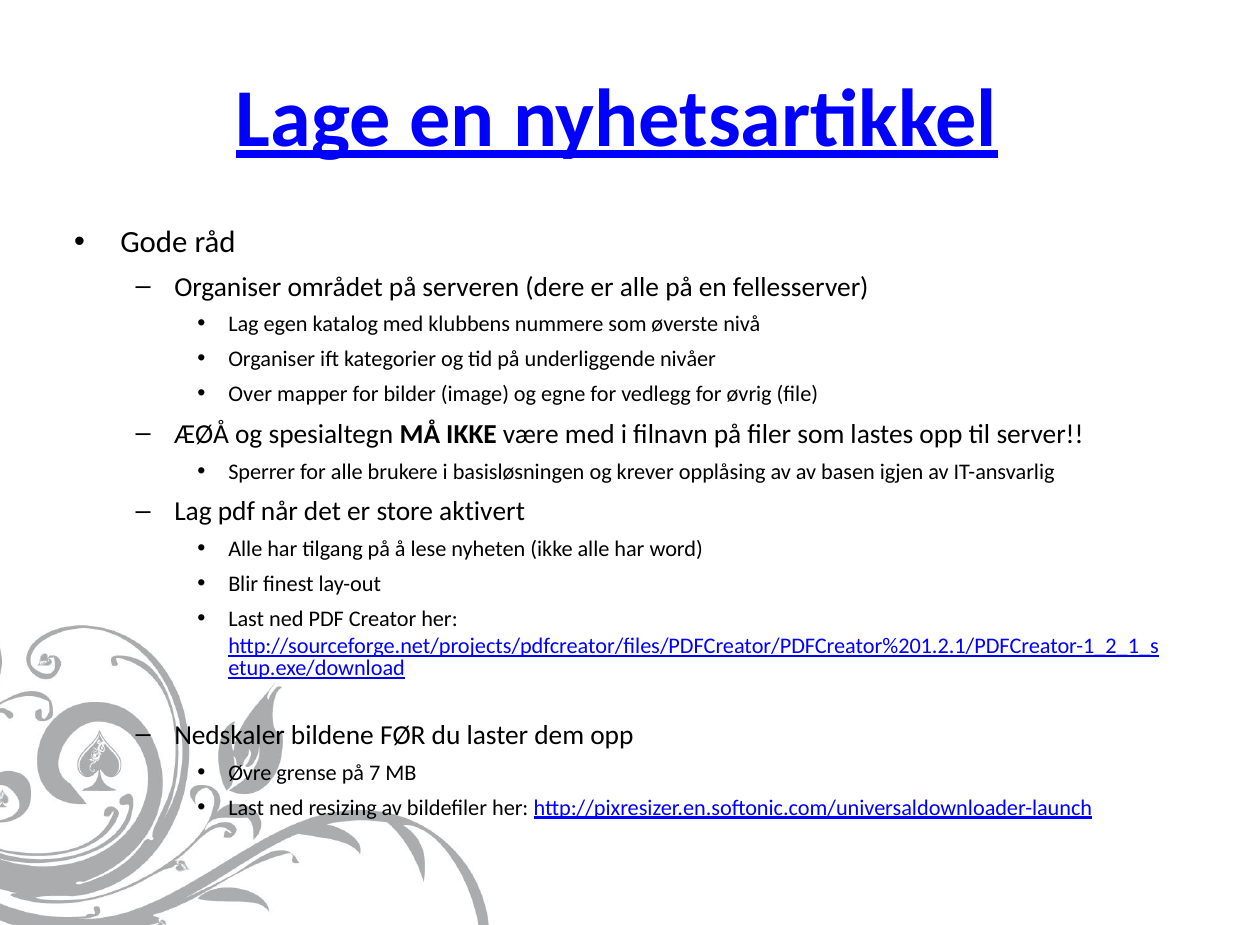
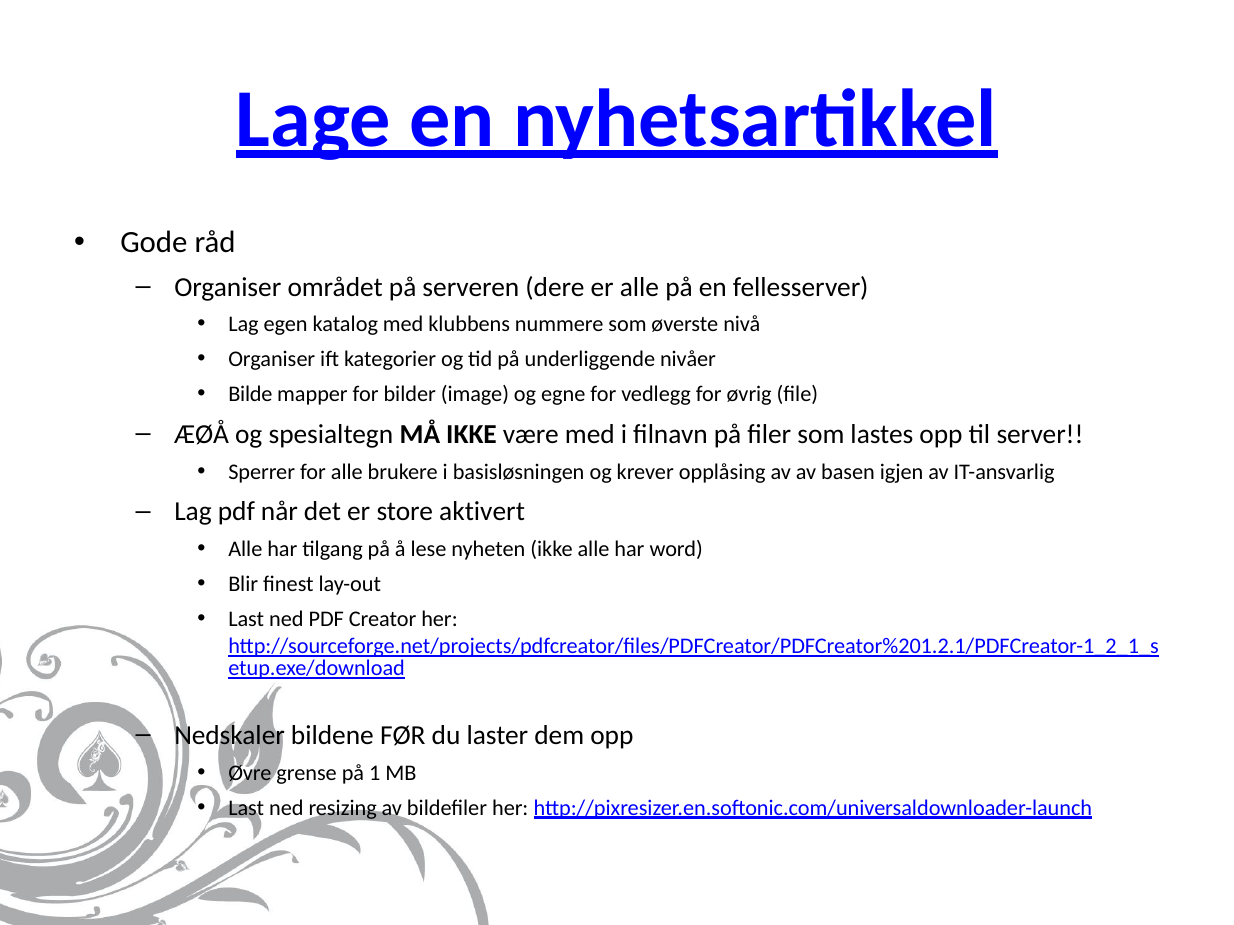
Over: Over -> Bilde (250, 395)
7: 7 -> 1 (375, 773)
